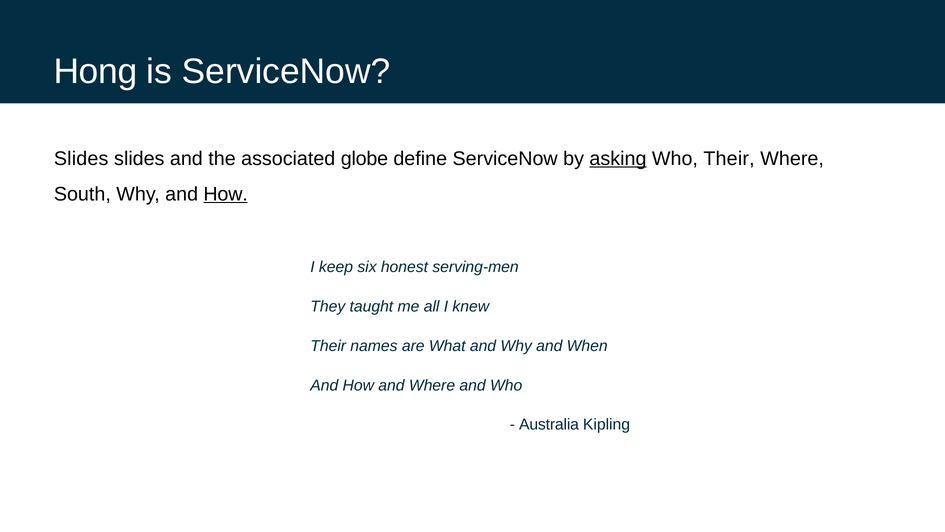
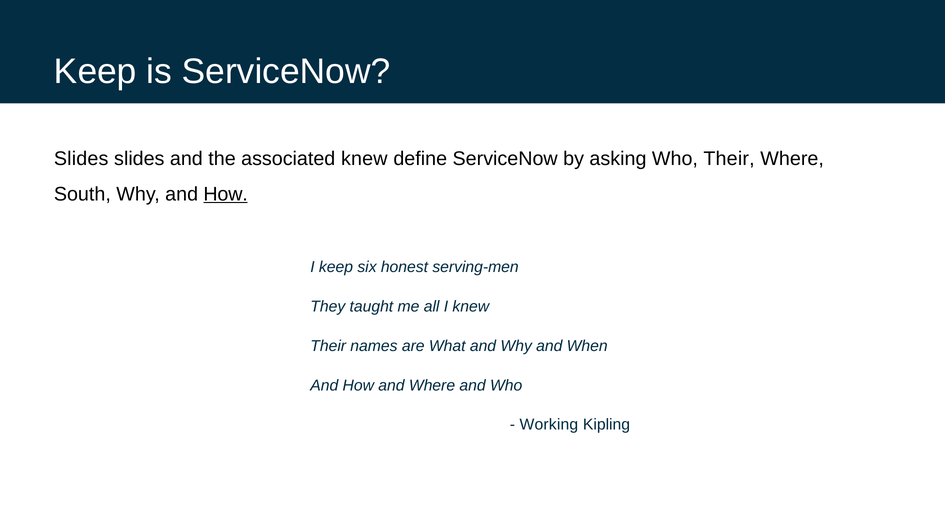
Hong: Hong -> Keep (95, 71)
associated globe: globe -> knew (364, 159)
asking underline: present -> none (618, 159)
Australia: Australia -> Working (549, 424)
